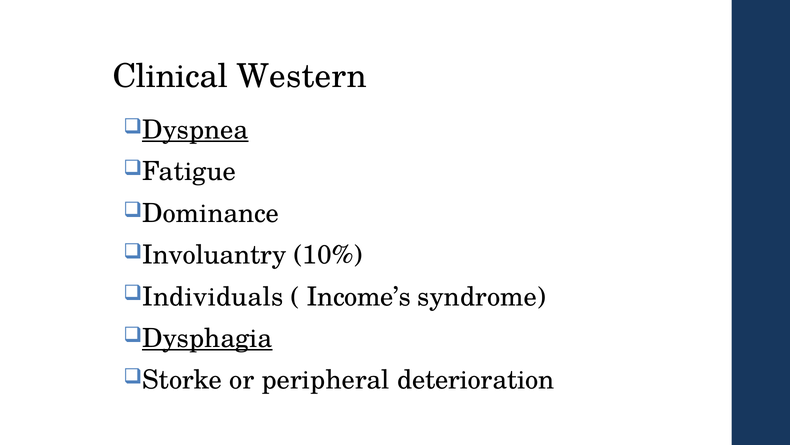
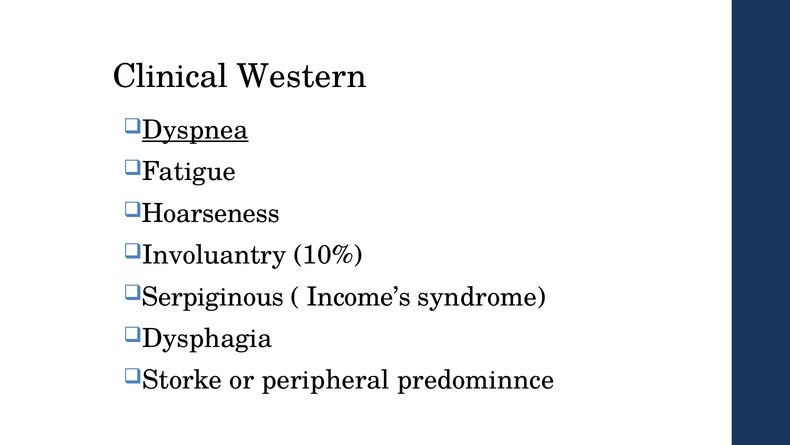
Dominance: Dominance -> Hoarseness (211, 213)
Individuals: Individuals -> Serpiginous (213, 296)
Dysphagia underline: present -> none (207, 338)
deterioration: deterioration -> predominnce (476, 380)
